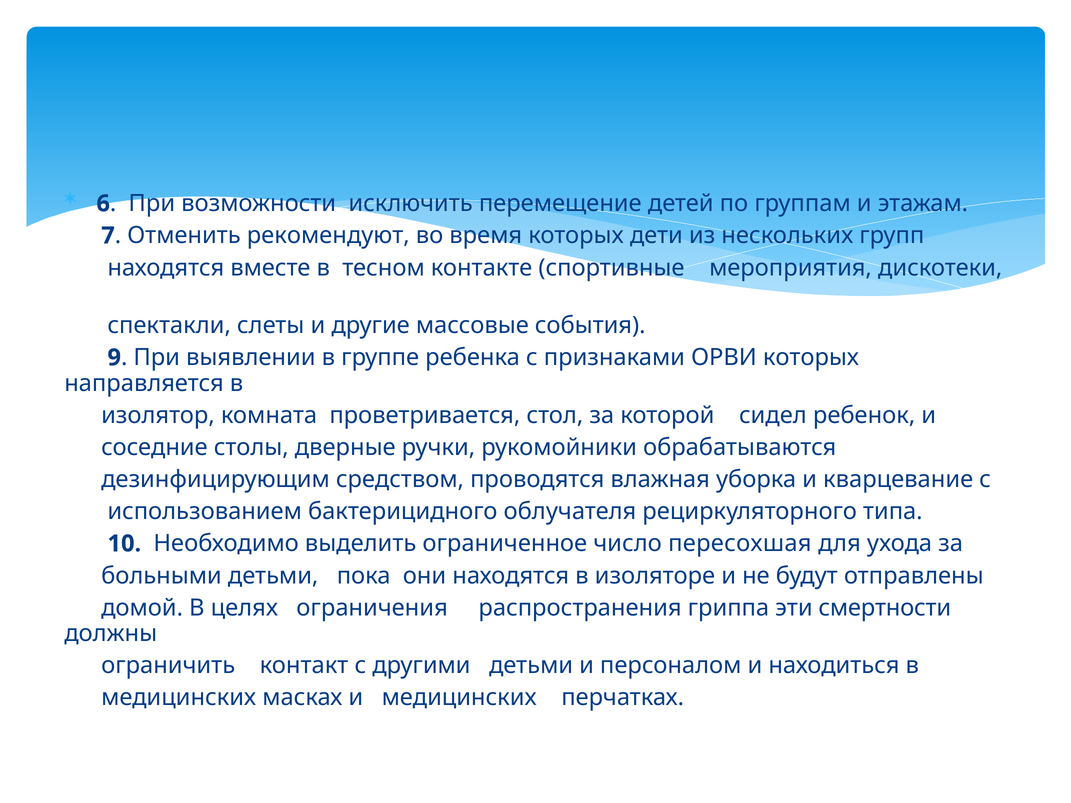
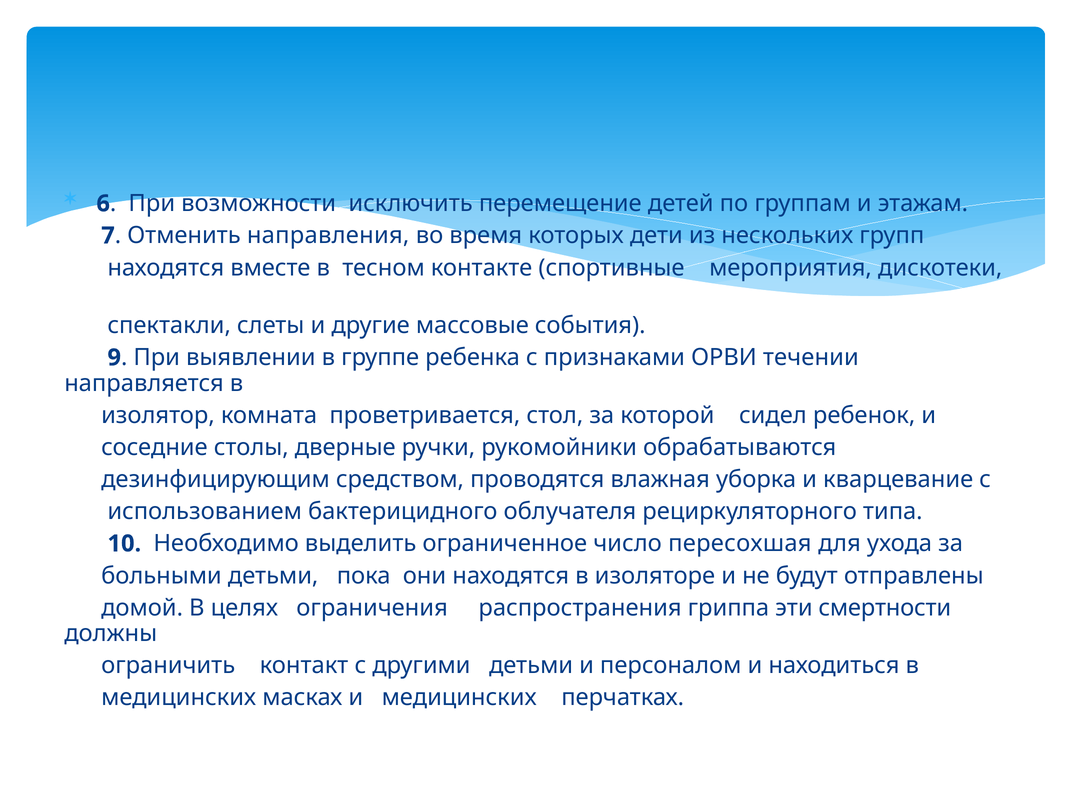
рекомендуют: рекомендуют -> направления (328, 236)
ОРВИ которых: которых -> течении (811, 358)
